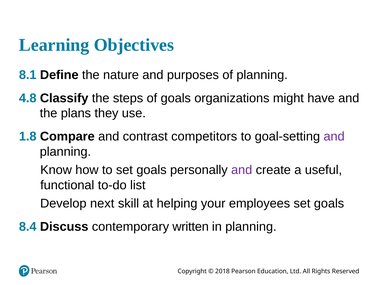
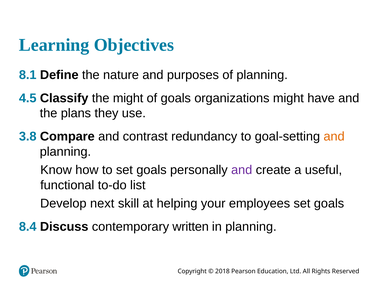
4.8: 4.8 -> 4.5 (28, 98)
the steps: steps -> might (128, 98)
1.8: 1.8 -> 3.8 (28, 136)
competitors: competitors -> redundancy (204, 136)
and colour: purple -> orange (334, 136)
